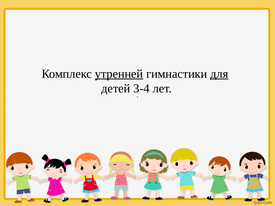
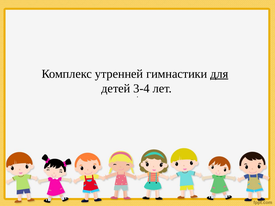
утренней underline: present -> none (119, 74)
